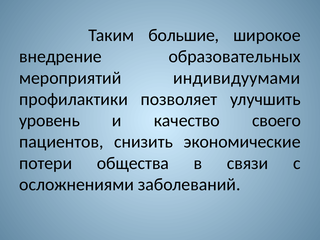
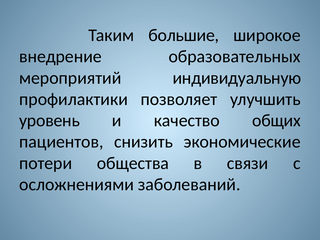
индивидуумами: индивидуумами -> индивидуальную (237, 78)
своего: своего -> общих (277, 121)
